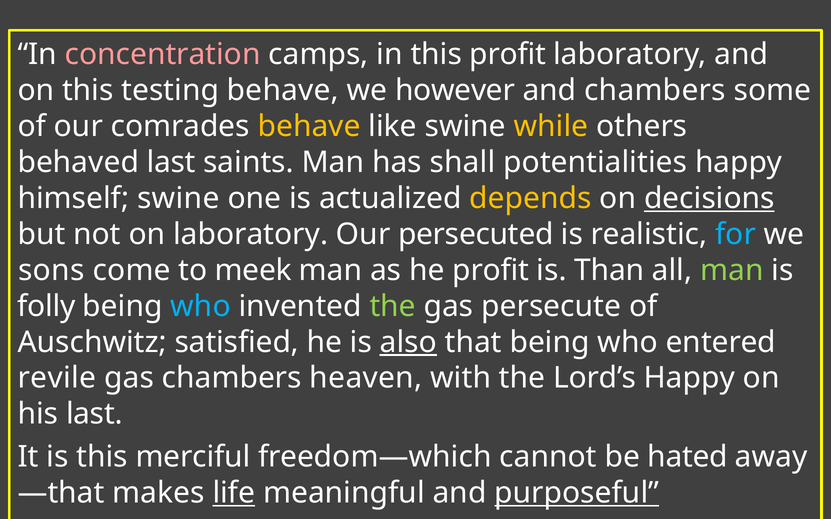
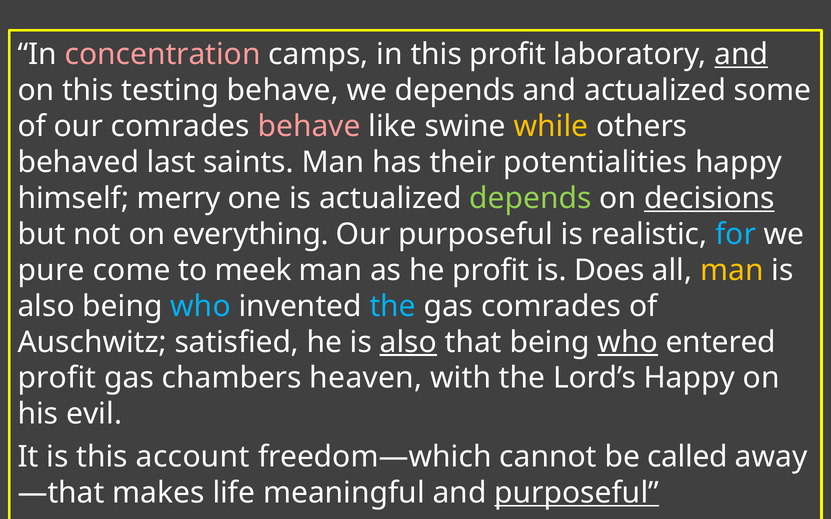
and underline: none -> present (741, 54)
we however: however -> depends (455, 90)
and chambers: chambers -> actualized (655, 90)
behave colour: yellow -> pink (309, 126)
shall: shall -> their (463, 162)
himself swine: swine -> merry (179, 198)
depends colour: yellow -> light green (530, 198)
on laboratory: laboratory -> everything (251, 234)
Our persecuted: persecuted -> purposeful (476, 234)
sons: sons -> pure (51, 270)
Than: Than -> Does (609, 270)
man colour: light green -> yellow (732, 270)
folly: folly -> also (46, 306)
the colour: light green -> light blue (393, 306)
gas persecute: persecute -> comrades (551, 306)
who underline: none -> present (628, 342)
revile: revile -> profit (57, 378)
his last: last -> evil (94, 414)
merciful: merciful -> account (193, 457)
hated: hated -> called (688, 457)
life underline: present -> none (234, 493)
